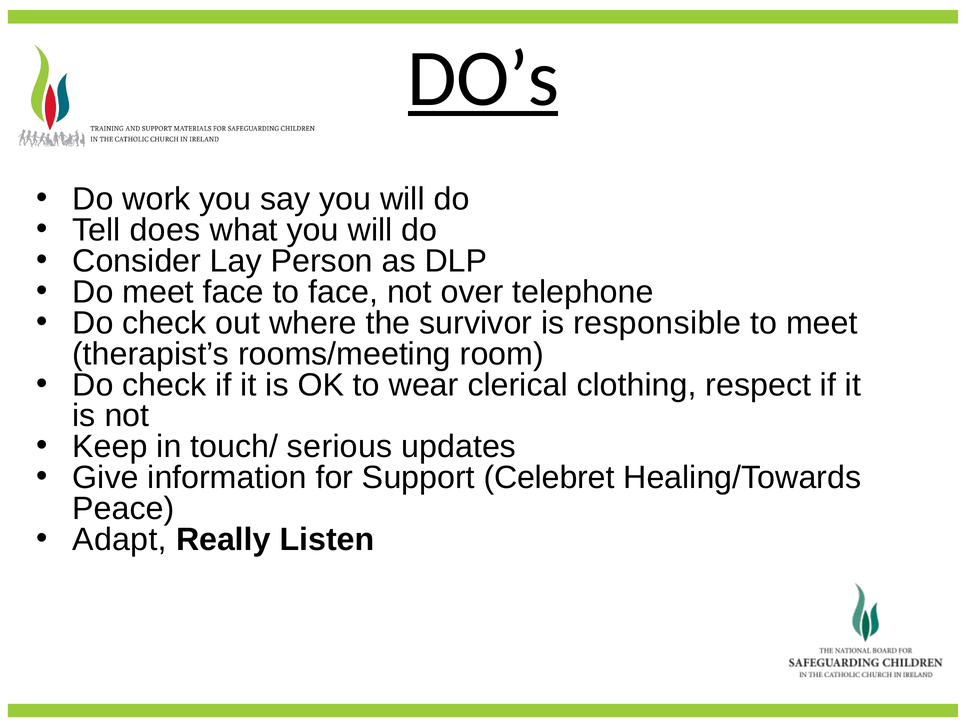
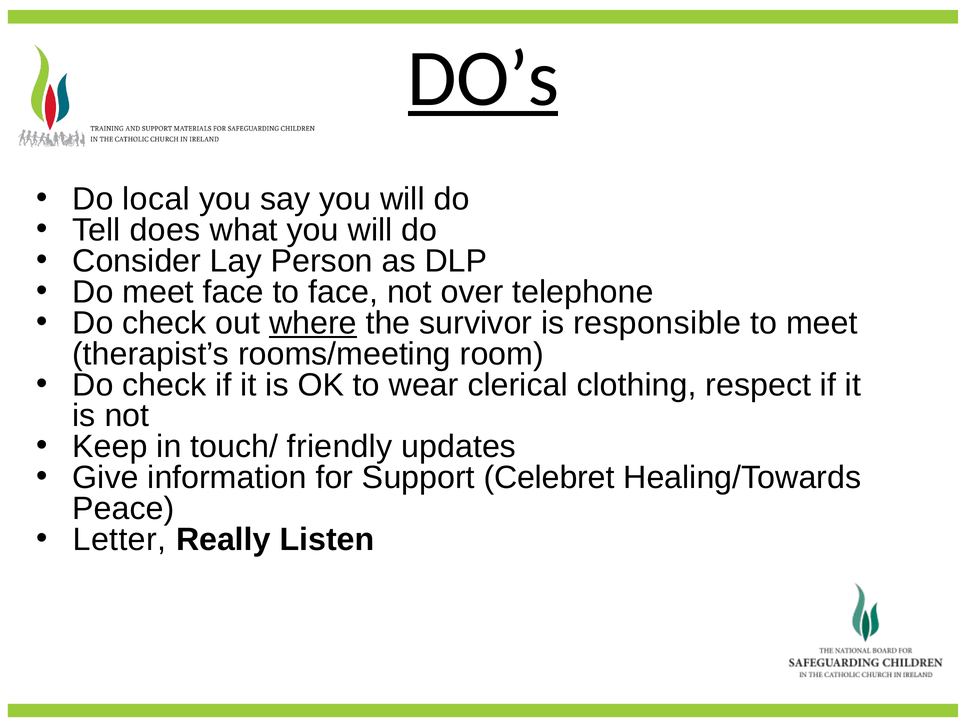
work: work -> local (156, 199)
where underline: none -> present (313, 323)
serious: serious -> friendly (340, 446)
Adapt: Adapt -> Letter (120, 539)
